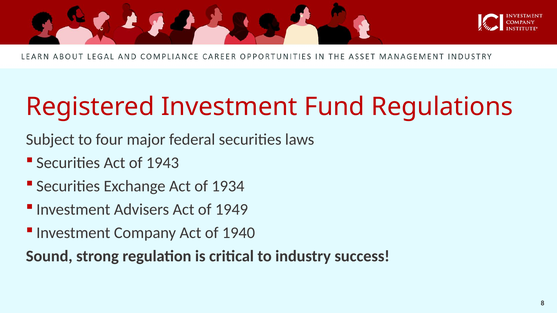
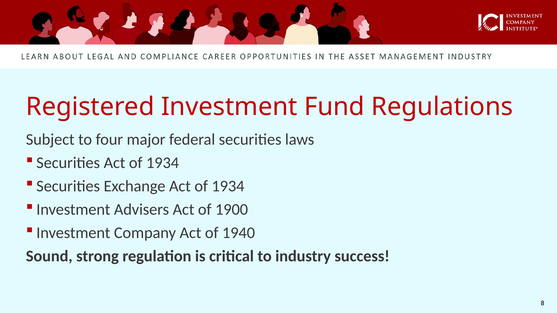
Securities Act of 1943: 1943 -> 1934 (163, 163)
1949: 1949 -> 1900 (232, 210)
